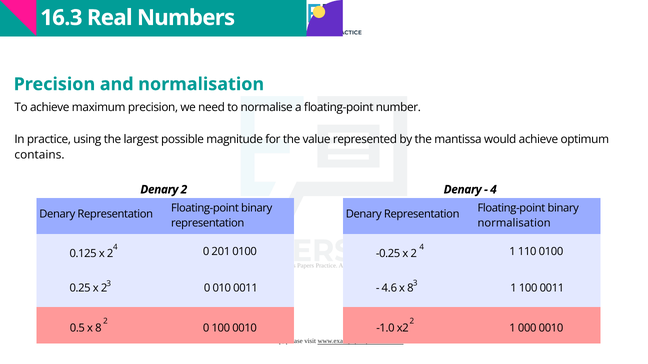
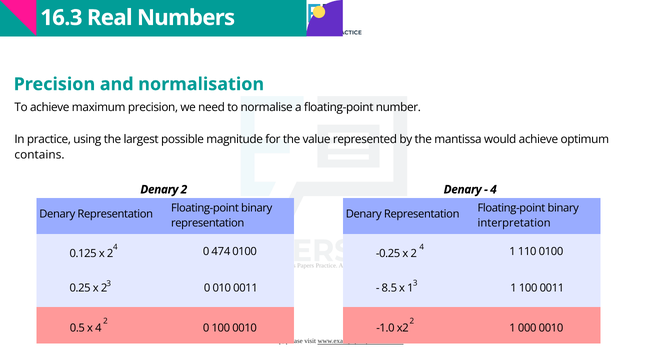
normalisation: normalisation -> interpretation (514, 224)
201: 201 -> 474 (221, 252)
4.6: 4.6 -> 8.5 (389, 289)
8: 8 -> 1 (410, 289)
0.5 x 8: 8 -> 4 (98, 328)
